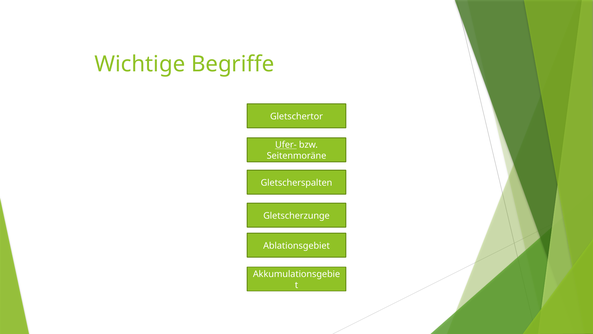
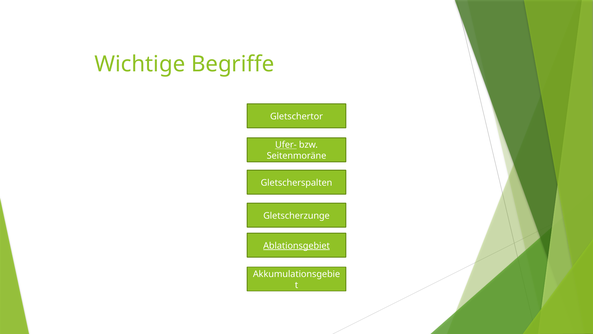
Ablationsgebiet underline: none -> present (297, 245)
